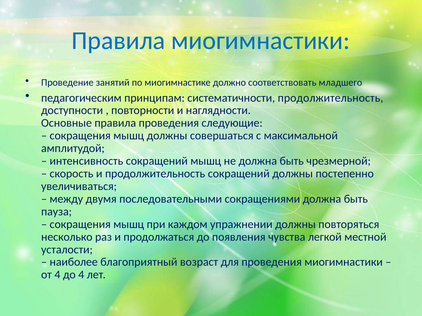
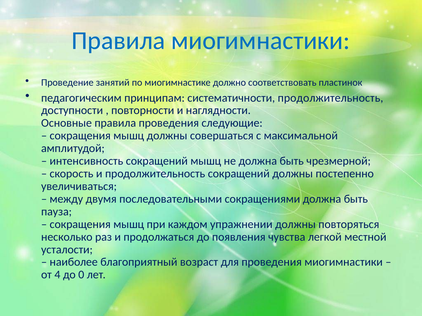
младшего: младшего -> пластинок (341, 83)
до 4: 4 -> 0 (81, 275)
